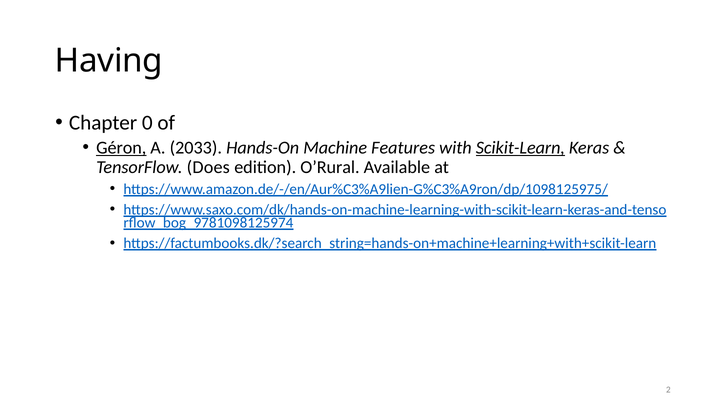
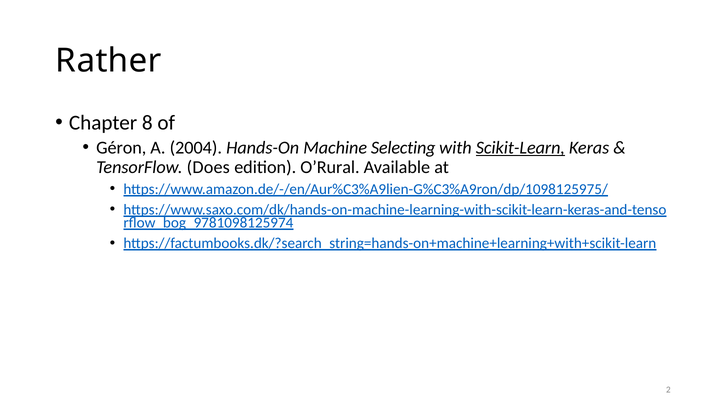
Having: Having -> Rather (109, 61)
0: 0 -> 8 (147, 123)
Géron underline: present -> none (121, 148)
2033: 2033 -> 2004 (196, 148)
Features: Features -> Selecting (403, 148)
